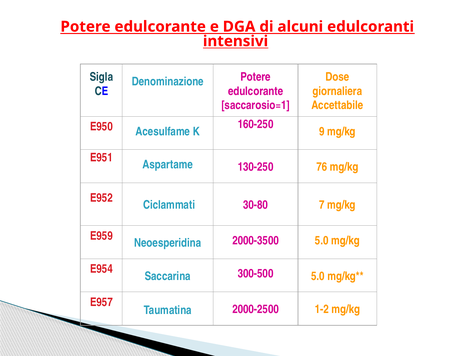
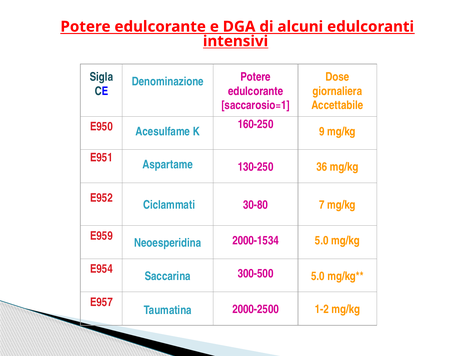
76: 76 -> 36 (322, 167)
2000-3500: 2000-3500 -> 2000-1534 (256, 241)
